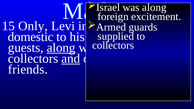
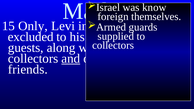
along: along -> know (154, 7)
excitement: excitement -> themselves (156, 17)
domestic: domestic -> excluded (31, 37)
along underline: present -> none (61, 48)
